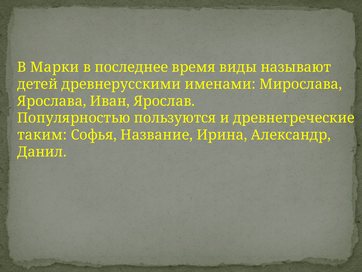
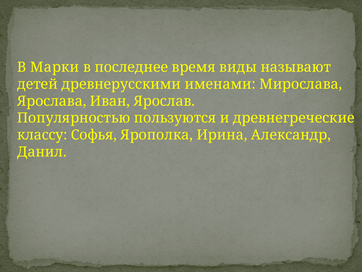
таким: таким -> классу (42, 135)
Название: Название -> Ярополка (157, 135)
